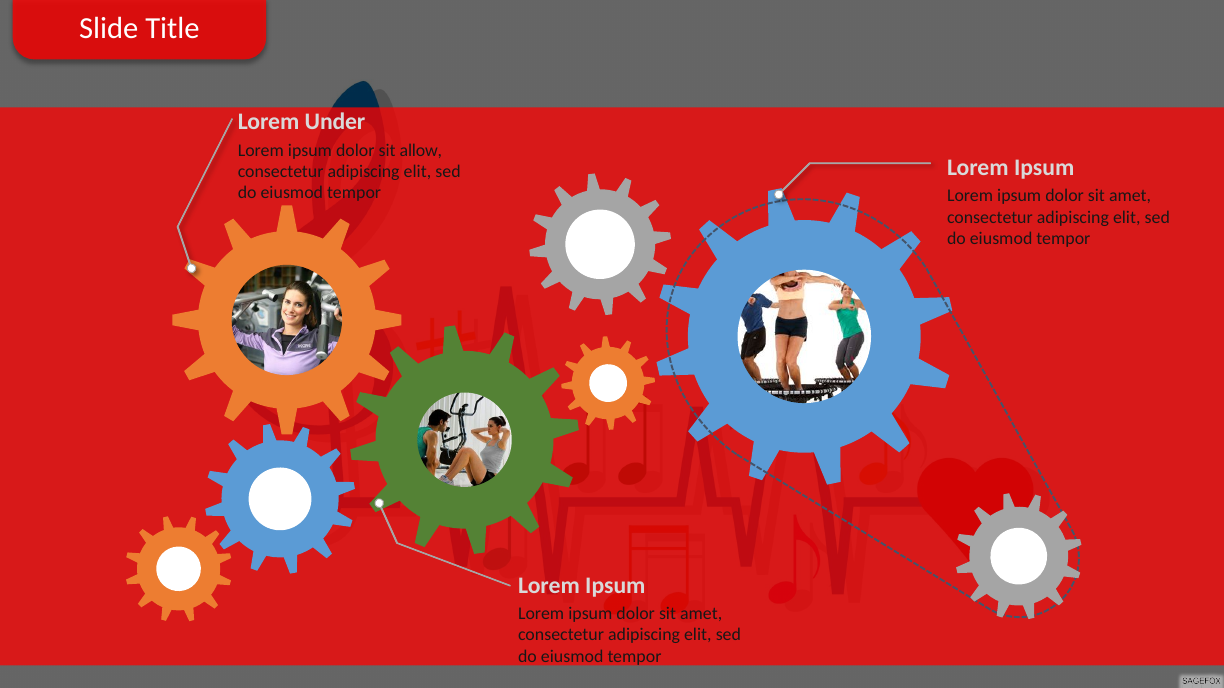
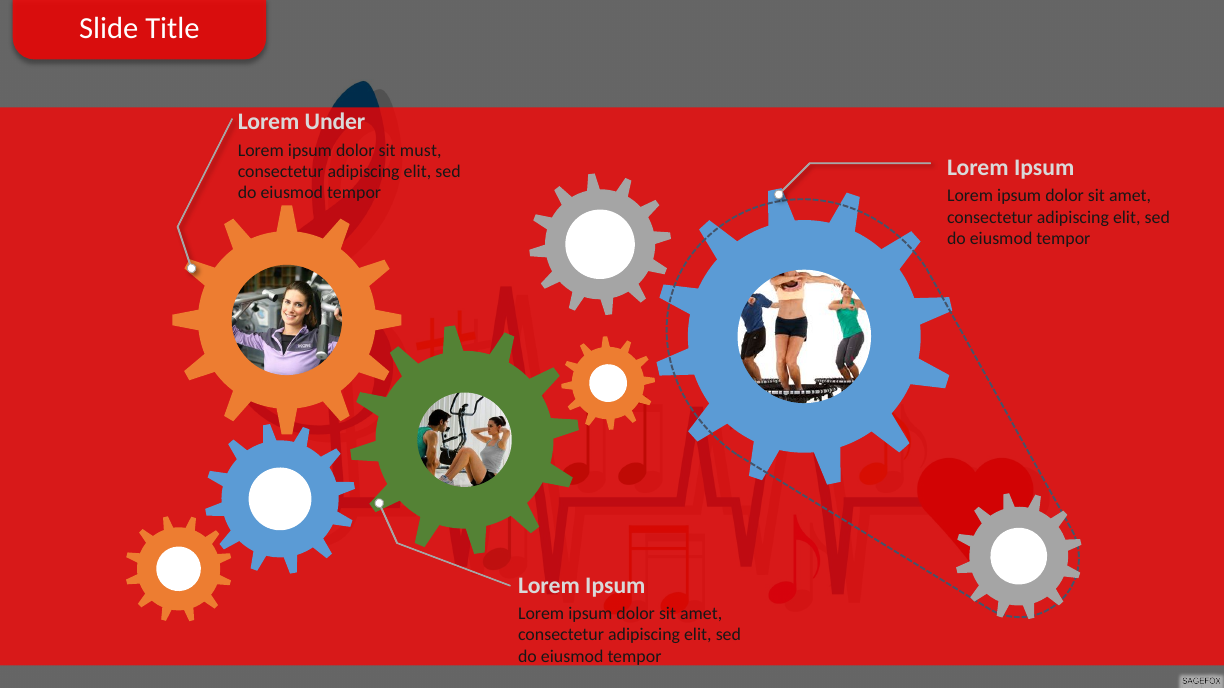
allow: allow -> must (421, 150)
